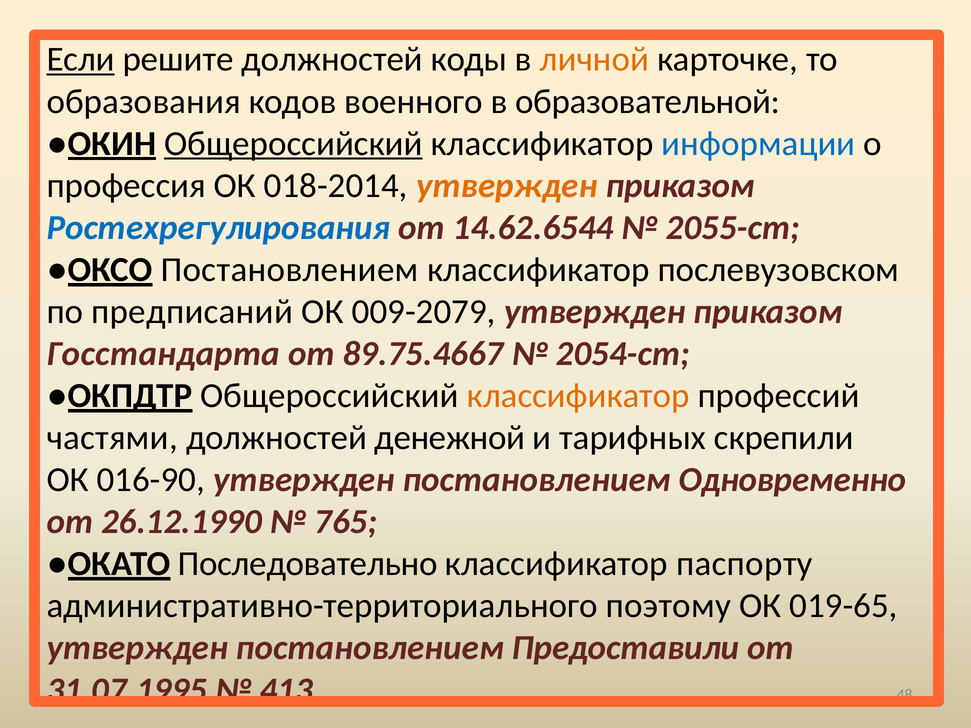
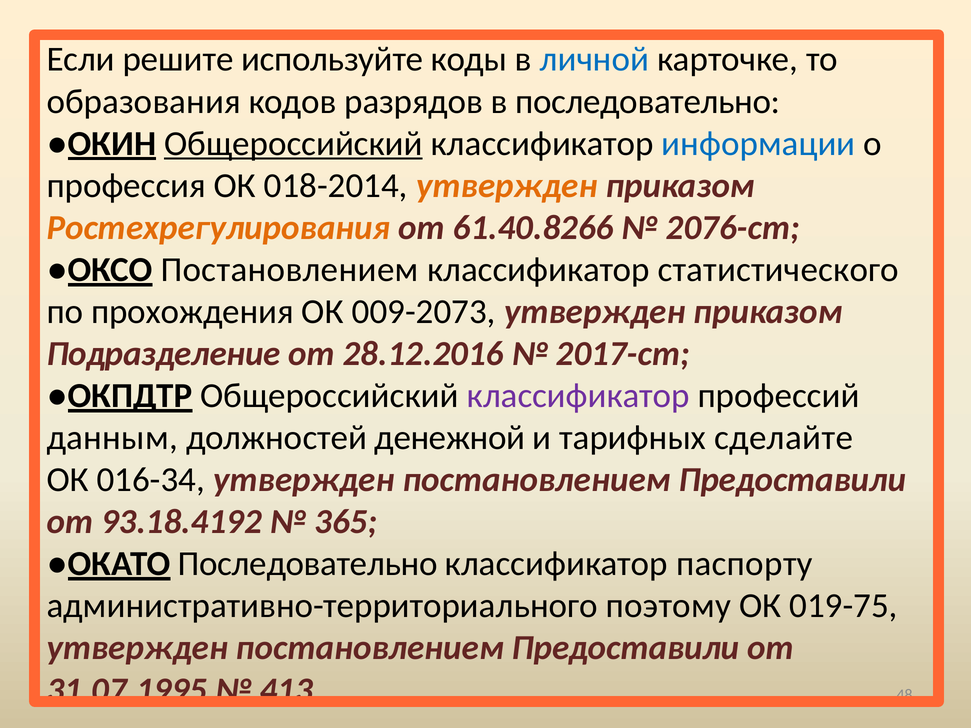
Если underline: present -> none (81, 59)
решите должностей: должностей -> используйте (332, 59)
личной colour: orange -> blue (594, 59)
военного: военного -> разрядов (414, 101)
в образовательной: образовательной -> последовательно (648, 101)
Ростехрегулирования colour: blue -> orange (218, 228)
14.62.6544: 14.62.6544 -> 61.40.8266 (533, 228)
2055-ст: 2055-ст -> 2076-ст (733, 228)
послевузовском: послевузовском -> статистического (778, 270)
предписаний: предписаний -> прохождения (192, 312)
009-2079: 009-2079 -> 009-2073 (424, 312)
Госстандарта: Госстандарта -> Подразделение (164, 354)
89.75.4667: 89.75.4667 -> 28.12.2016 (423, 354)
2054-ст: 2054-ст -> 2017-ст (623, 354)
классификатор colour: orange -> purple (578, 396)
частями: частями -> данным (112, 438)
скрепили: скрепили -> сделайте (784, 438)
016-90: 016-90 -> 016-34 (151, 480)
Одновременно: Одновременно -> Предоставили (792, 480)
26.12.1990: 26.12.1990 -> 93.18.4192 (181, 522)
765: 765 -> 365 (346, 522)
019-65: 019-65 -> 019-75 (843, 606)
